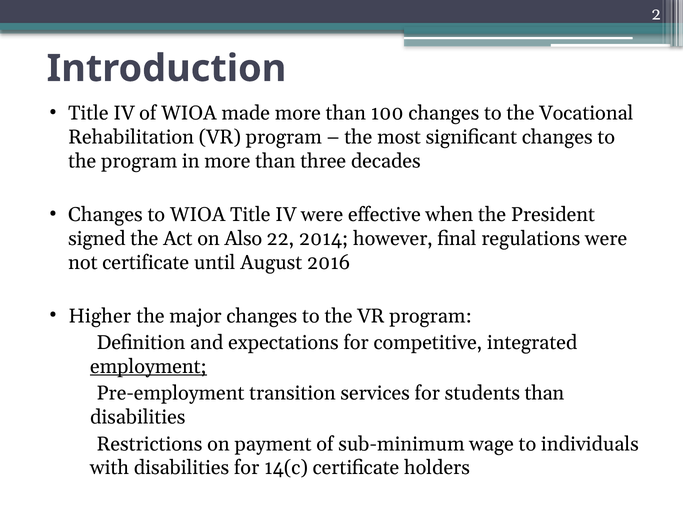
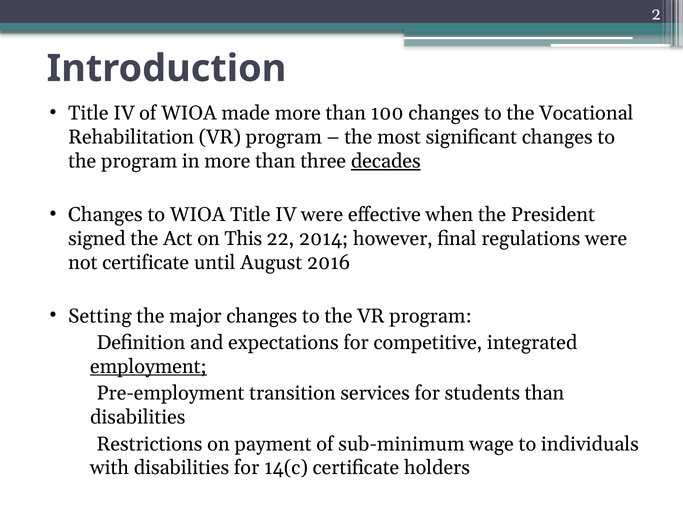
decades underline: none -> present (386, 161)
Also: Also -> This (243, 239)
Higher: Higher -> Setting (100, 316)
